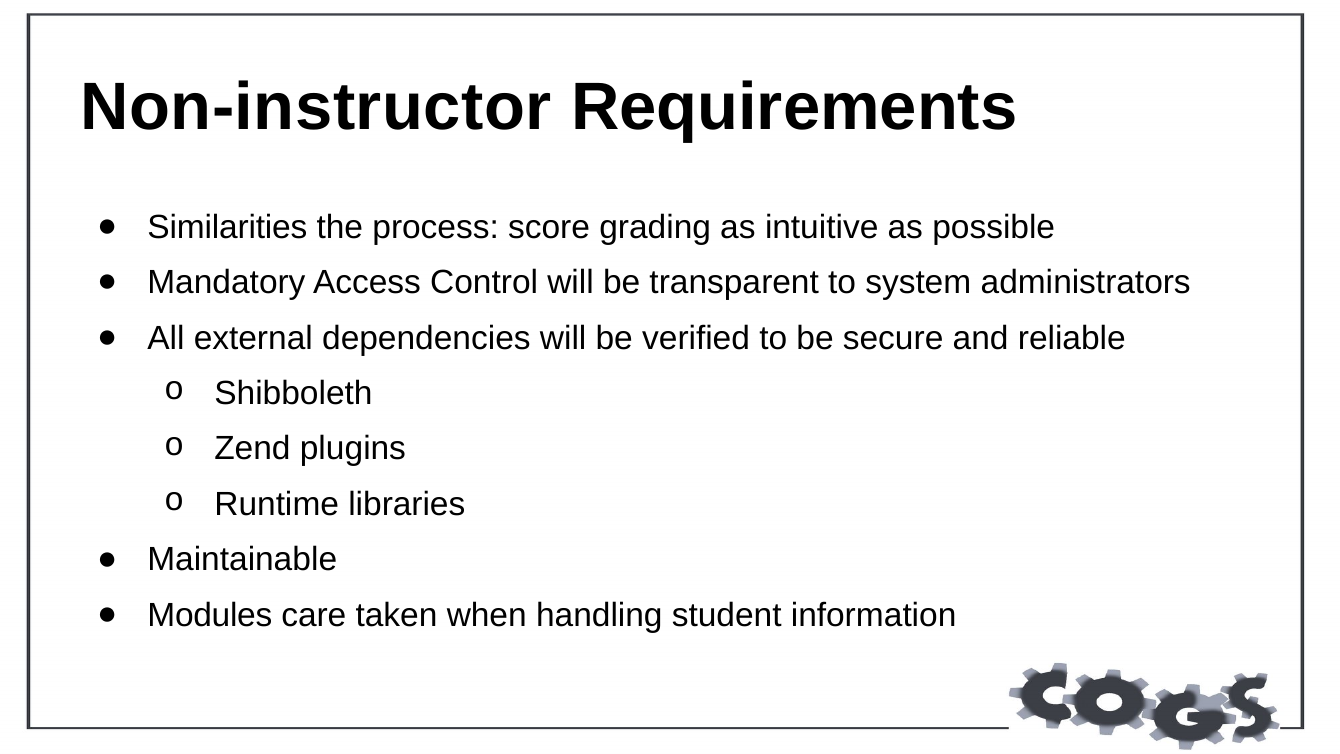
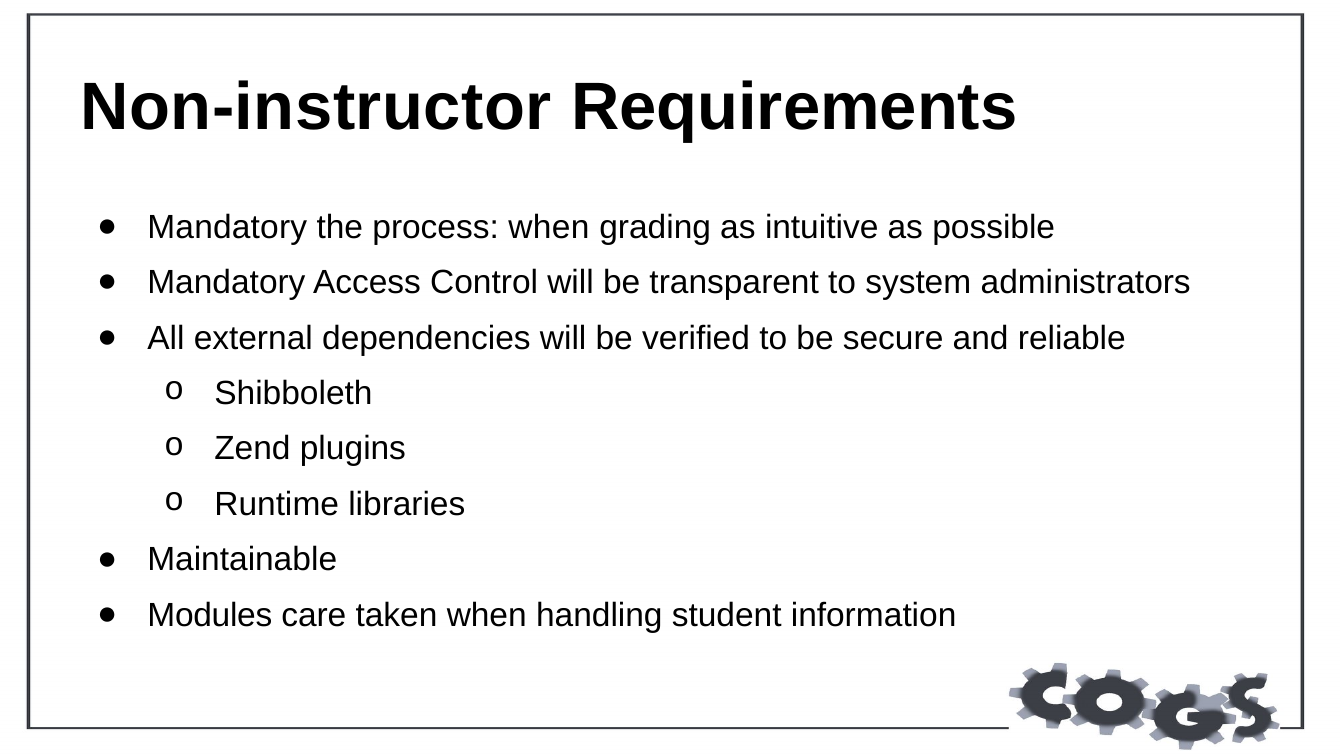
Similarities: Similarities -> Mandatory (227, 227)
process score: score -> when (549, 227)
